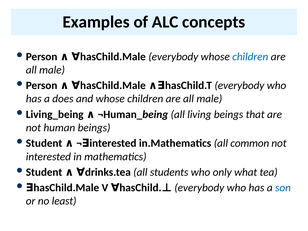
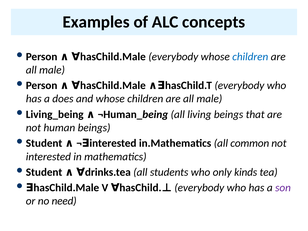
what: what -> kinds (246, 172)
son colour: blue -> purple (283, 188)
least: least -> need (64, 201)
